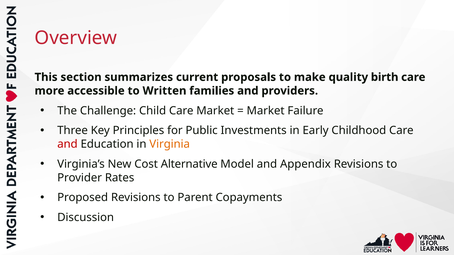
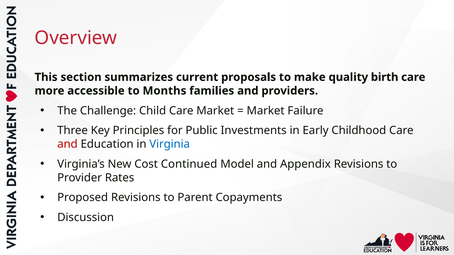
Written: Written -> Months (164, 91)
Virginia colour: orange -> blue (170, 144)
Alternative: Alternative -> Continued (189, 164)
